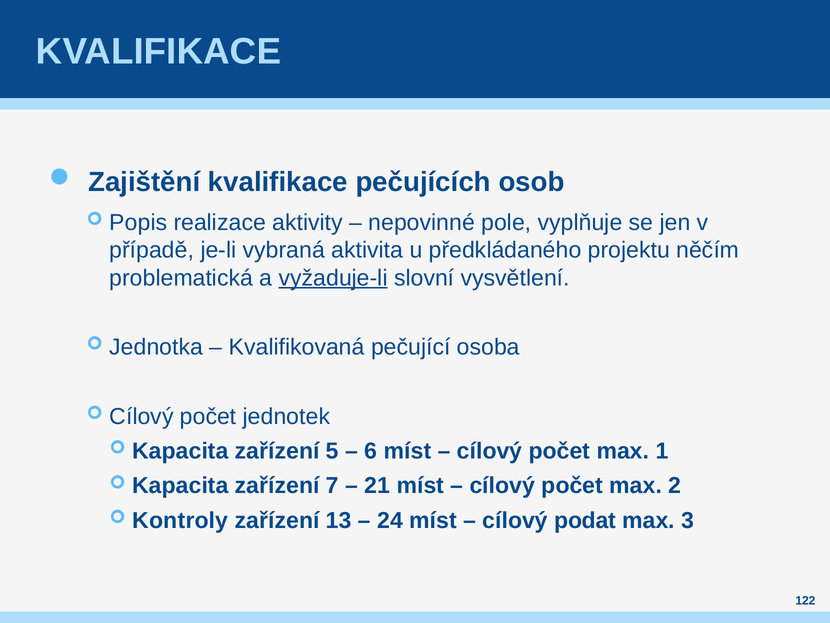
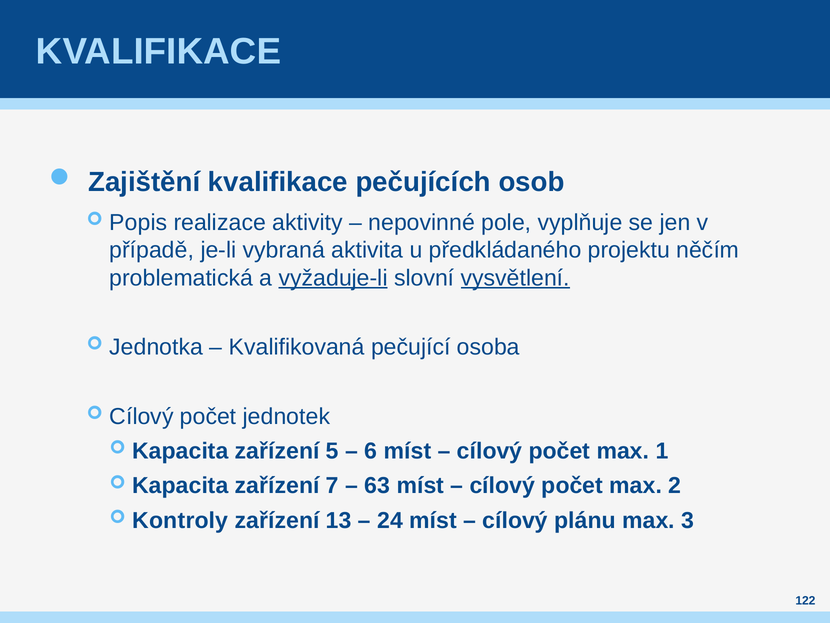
vysvětlení underline: none -> present (515, 278)
21: 21 -> 63 (377, 485)
podat: podat -> plánu (585, 520)
